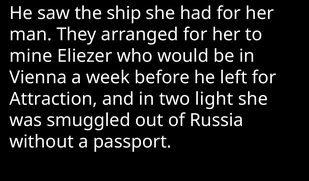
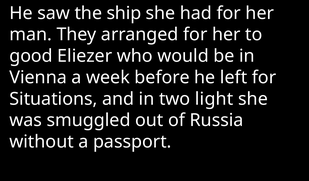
mine: mine -> good (31, 56)
Attraction: Attraction -> Situations (53, 99)
